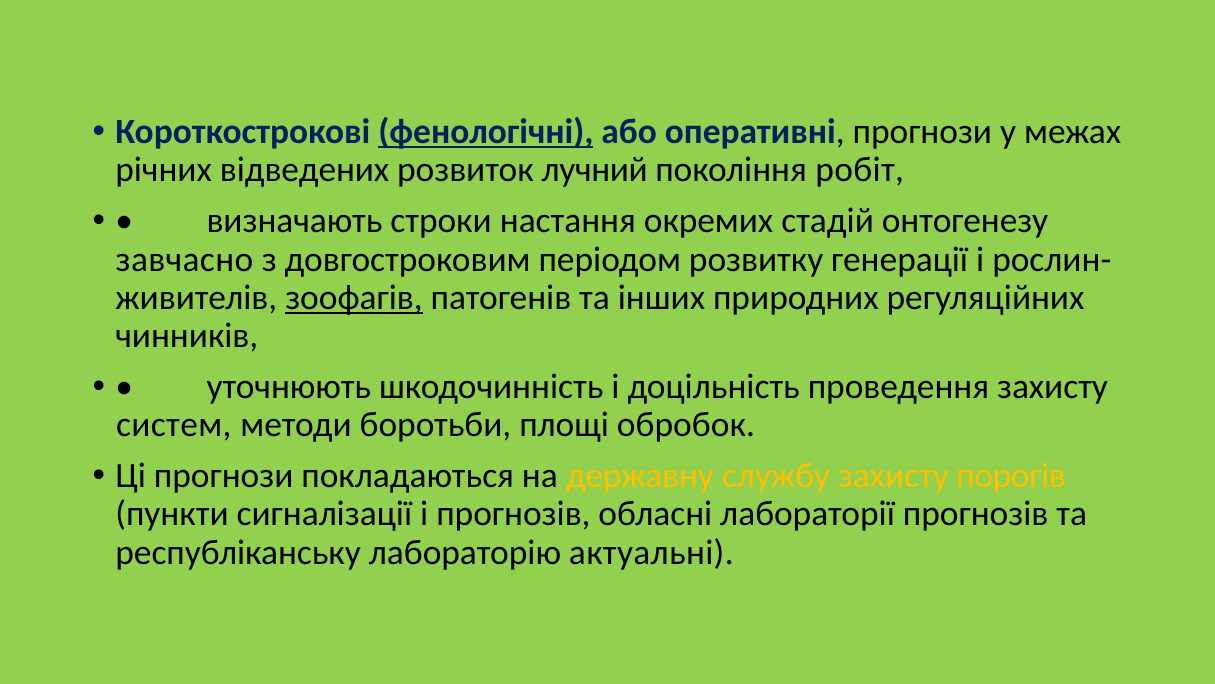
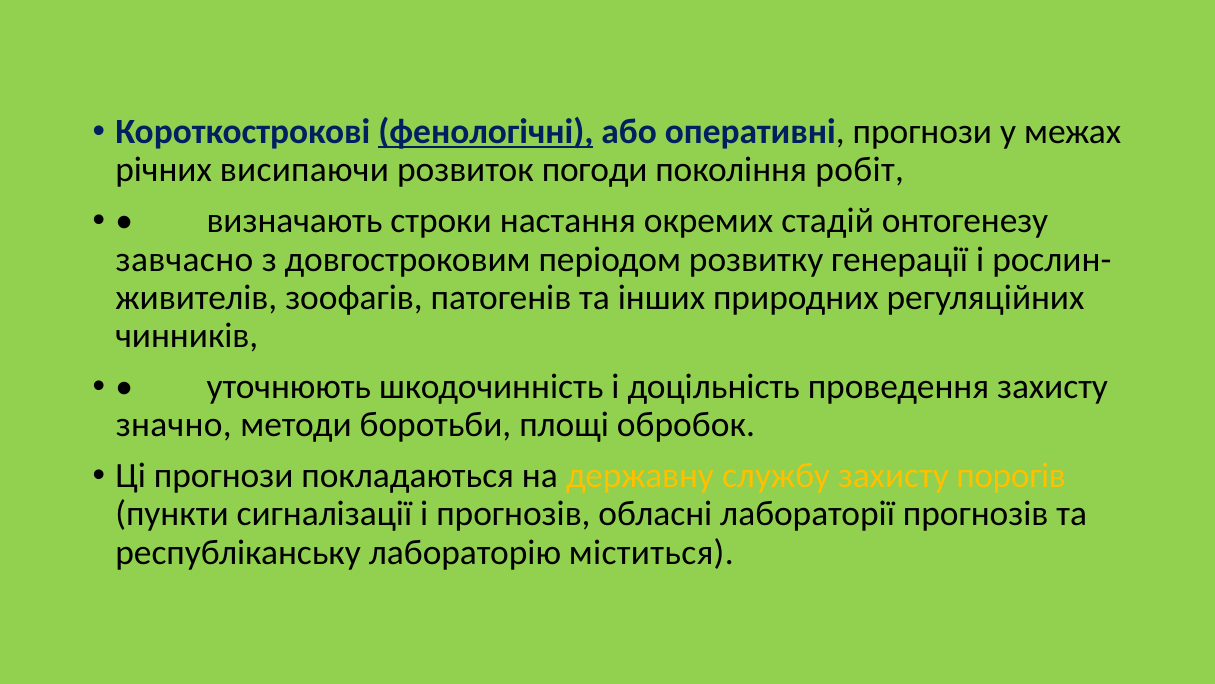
відведених: відведених -> висипаючи (304, 170)
лучний: лучний -> погоди (595, 170)
зоофагів underline: present -> none (354, 297)
систем: систем -> значно (174, 425)
актуальні: актуальні -> міститься (651, 552)
